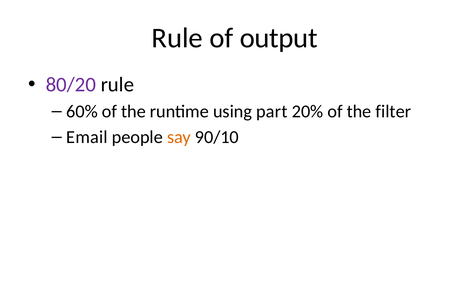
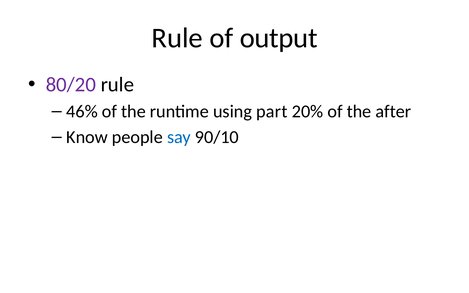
60%: 60% -> 46% (82, 112)
filter: filter -> after (393, 112)
Email: Email -> Know (87, 137)
say colour: orange -> blue (179, 137)
